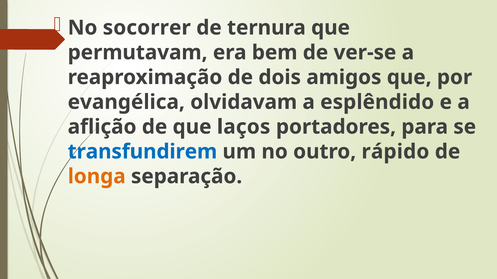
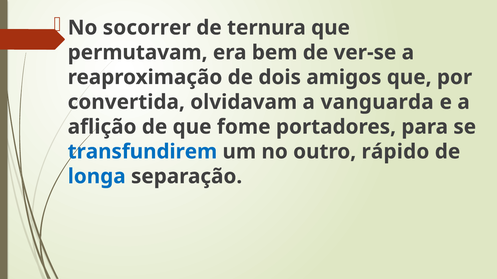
evangélica: evangélica -> convertida (126, 102)
esplêndido: esplêndido -> vanguarda (377, 102)
laços: laços -> fome (244, 127)
longa colour: orange -> blue (97, 177)
